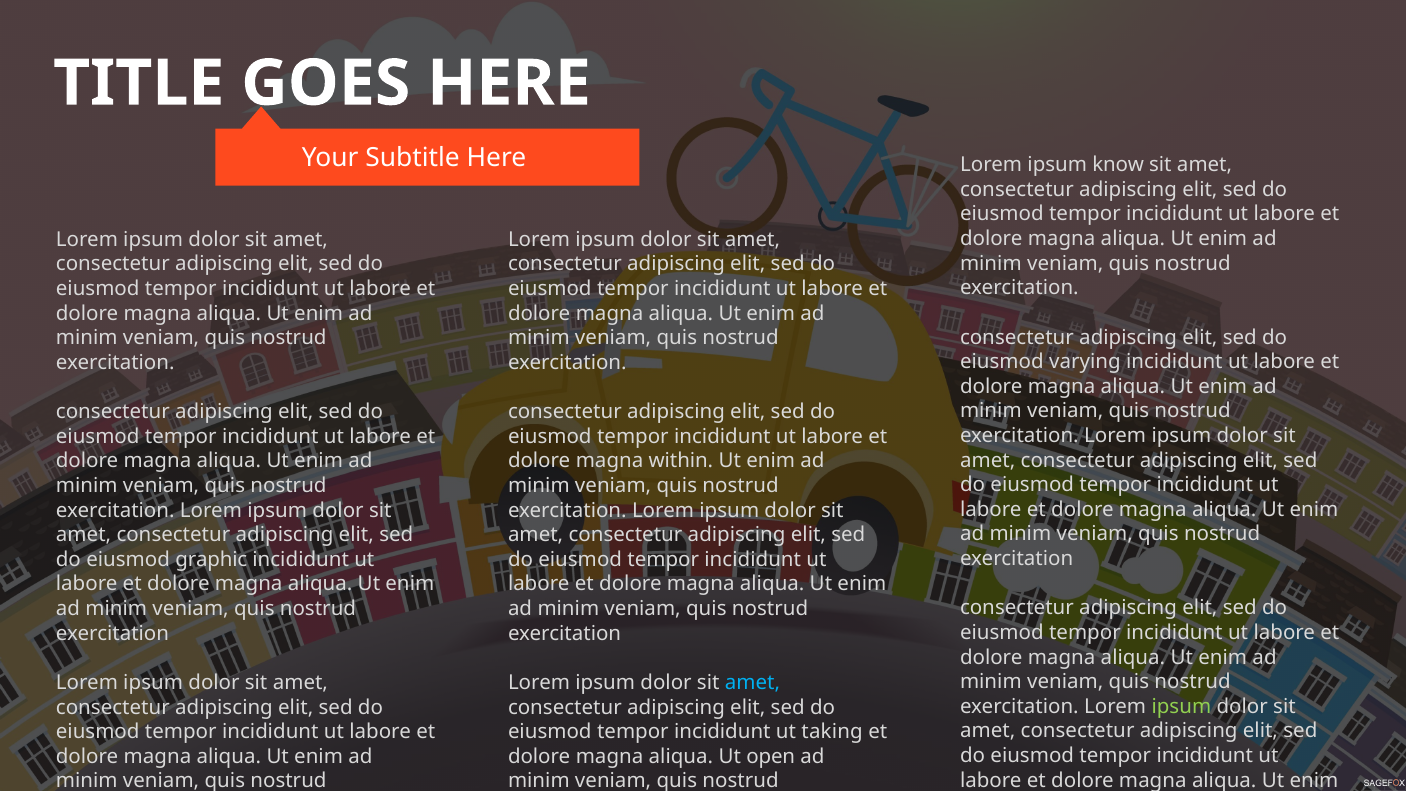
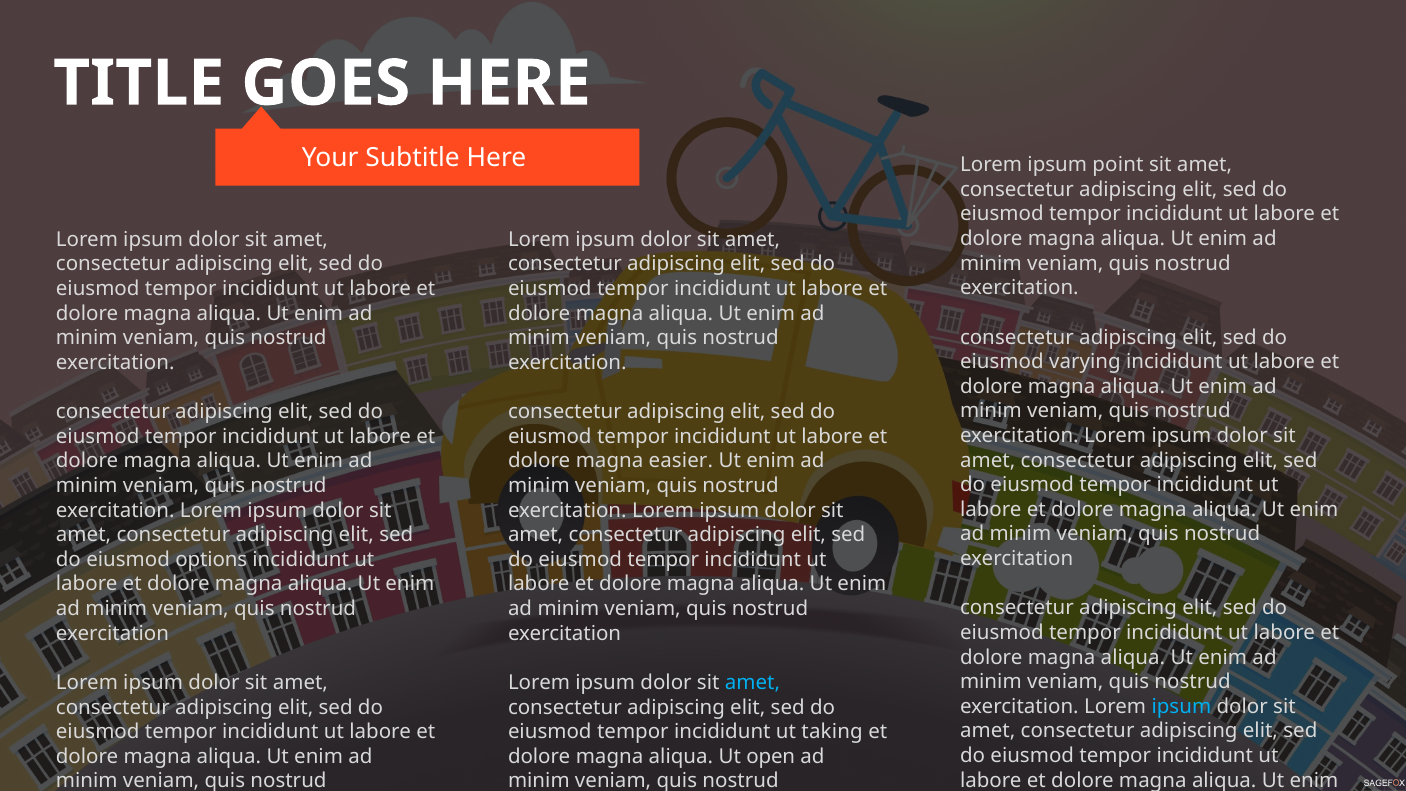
know: know -> point (1118, 165)
within: within -> easier (681, 461)
graphic: graphic -> options (211, 559)
ipsum colour: light green -> light blue (1181, 706)
